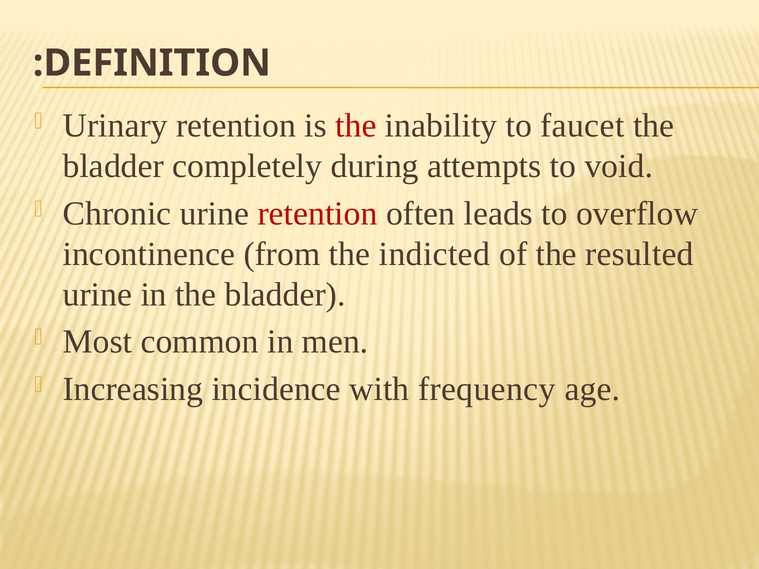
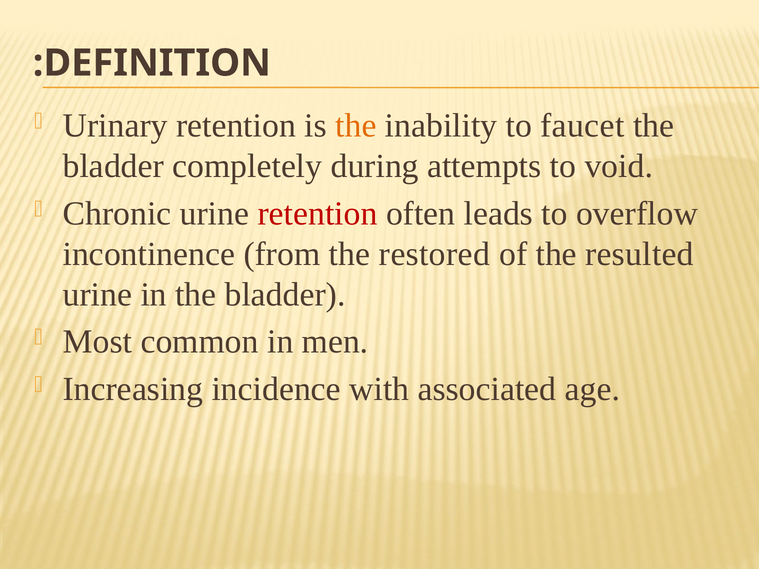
the colour: red -> orange (356, 126)
indicted: indicted -> restored (434, 254)
frequency: frequency -> associated (487, 389)
